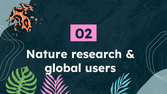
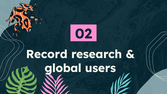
Nature: Nature -> Record (47, 54)
